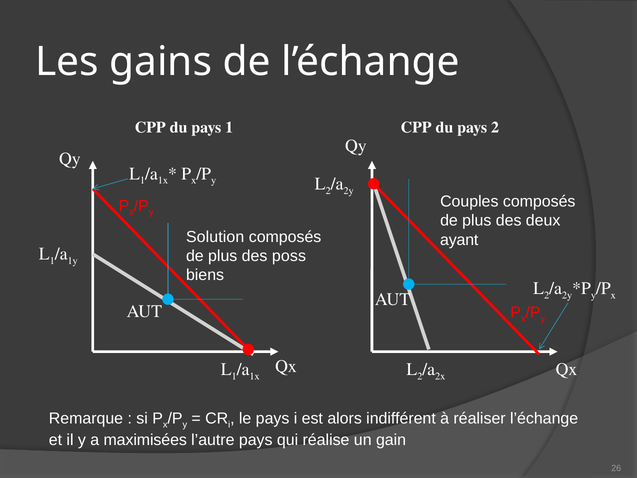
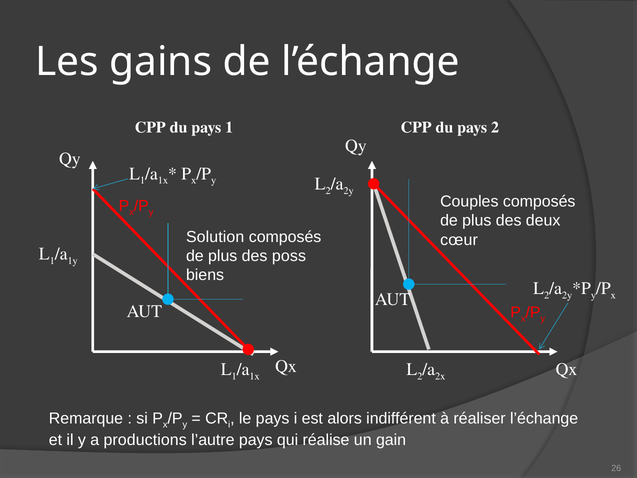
ayant: ayant -> cœur (459, 240)
maximisées: maximisées -> productions (145, 440)
